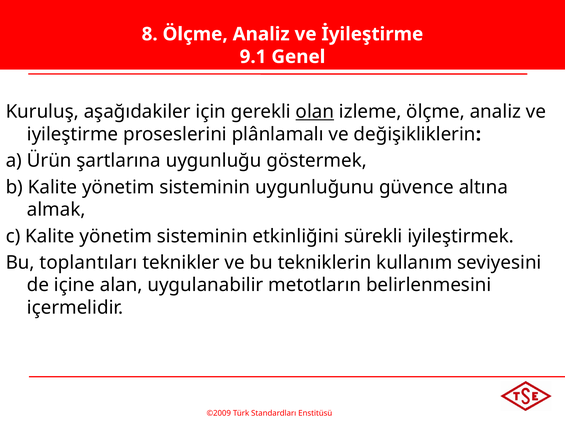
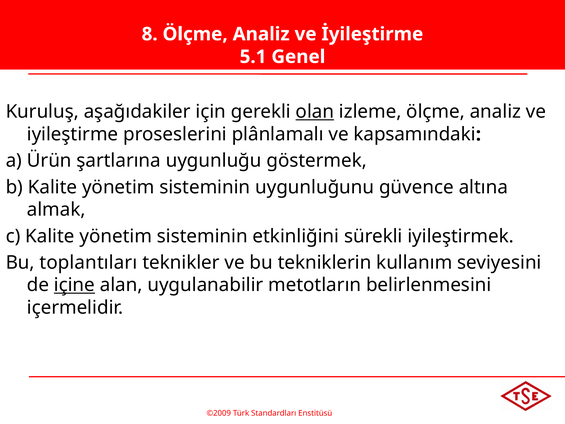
9.1: 9.1 -> 5.1 (253, 57)
değişikliklerin: değişikliklerin -> kapsamındaki (415, 134)
içine underline: none -> present (74, 285)
